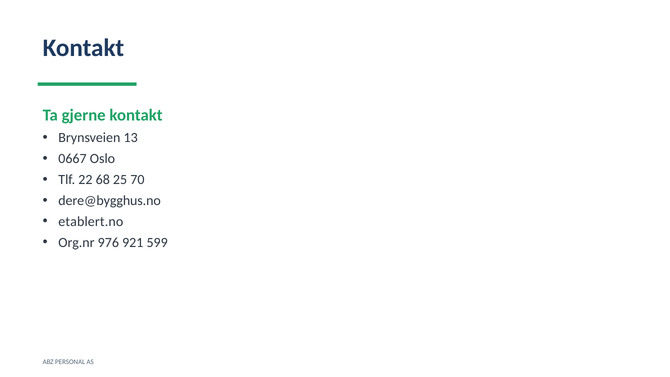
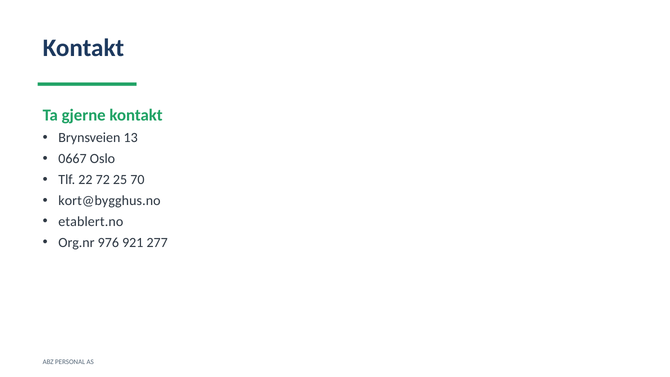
68: 68 -> 72 (103, 180)
dere@bygghus.no: dere@bygghus.no -> kort@bygghus.no (109, 201)
599: 599 -> 277 (157, 243)
